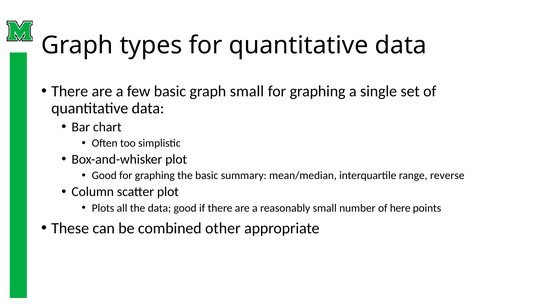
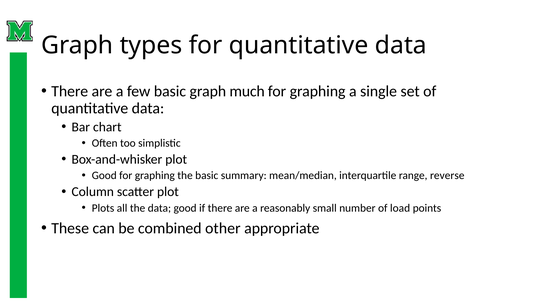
graph small: small -> much (247, 91)
here: here -> load (400, 208)
